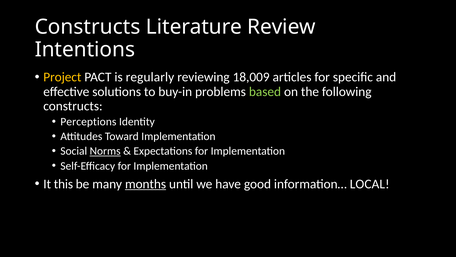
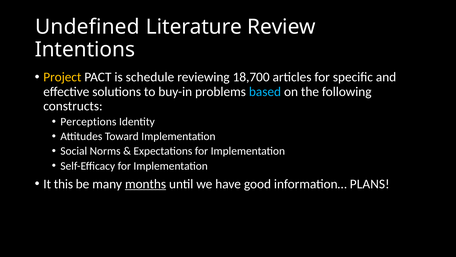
Constructs: Constructs -> Undefined (87, 27)
regularly: regularly -> schedule (150, 77)
18,009: 18,009 -> 18,700 (251, 77)
based colour: light green -> light blue (265, 91)
Norms underline: present -> none (105, 151)
LOCAL: LOCAL -> PLANS (370, 184)
